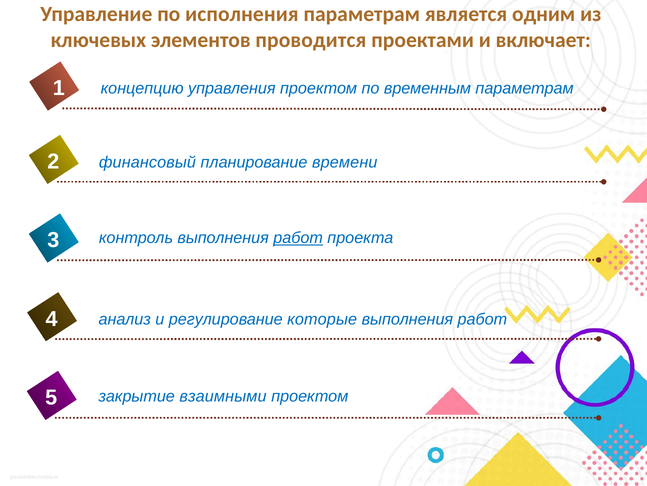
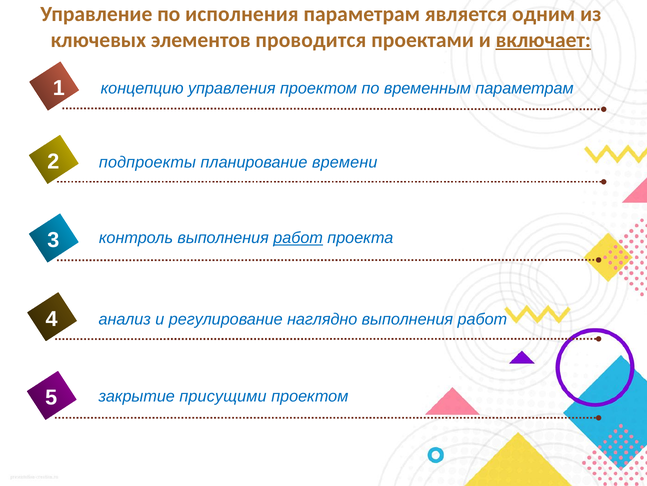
включает underline: none -> present (543, 40)
финансовый: финансовый -> подпроекты (147, 162)
которые: которые -> наглядно (322, 319)
взаимными: взаимными -> присущими (223, 396)
